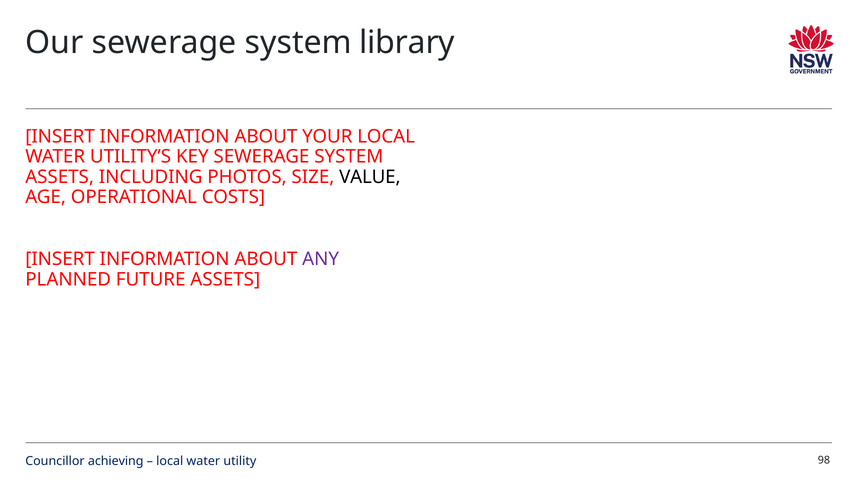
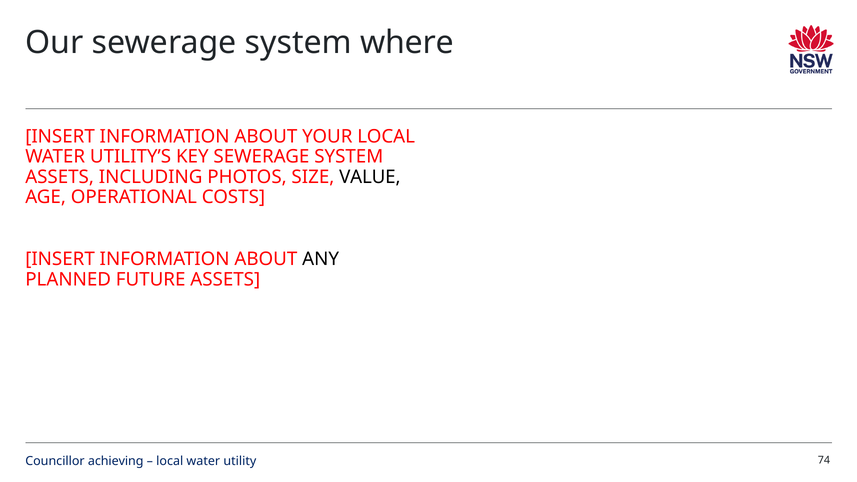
library: library -> where (407, 42)
ANY colour: purple -> black (321, 259)
98: 98 -> 74 (824, 460)
